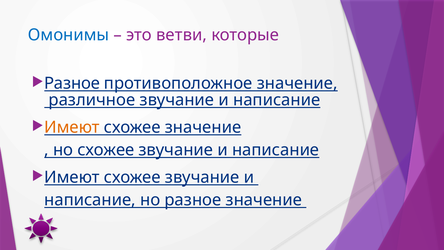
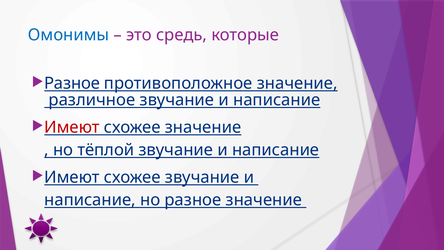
ветви: ветви -> средь (182, 35)
Имеют colour: orange -> red (72, 127)
но схожее: схожее -> тёплой (106, 150)
